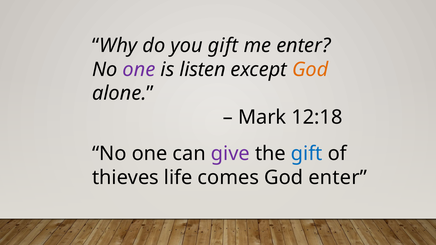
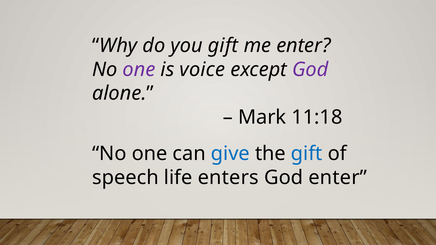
listen: listen -> voice (202, 70)
God colour: orange -> purple (310, 70)
12:18: 12:18 -> 11:18 (317, 117)
give colour: purple -> blue (230, 154)
thieves: thieves -> speech (125, 178)
comes: comes -> enters (228, 178)
